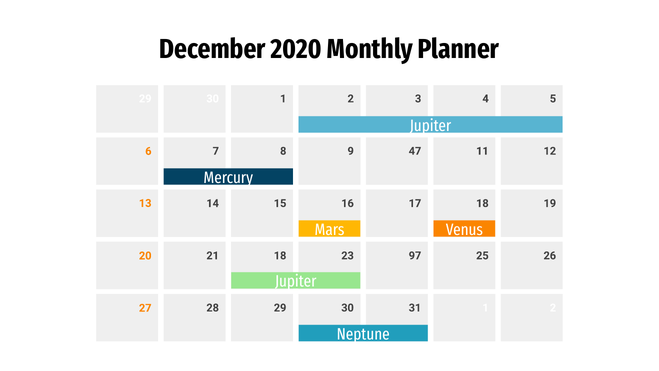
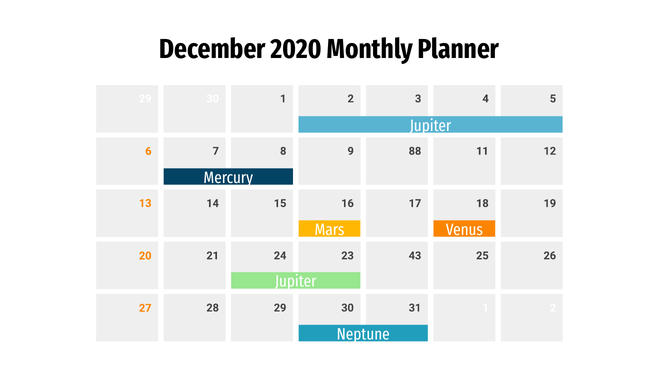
47: 47 -> 88 (415, 151)
21 18: 18 -> 24 (280, 255)
97: 97 -> 43 (415, 255)
